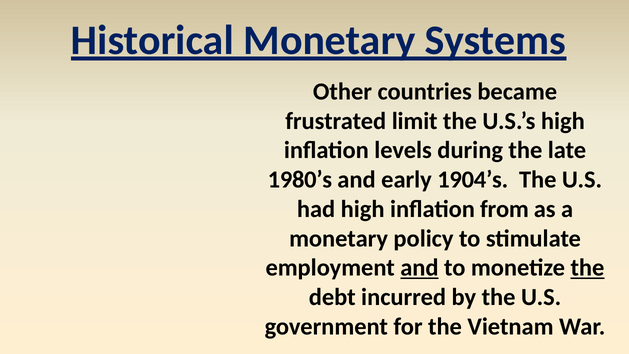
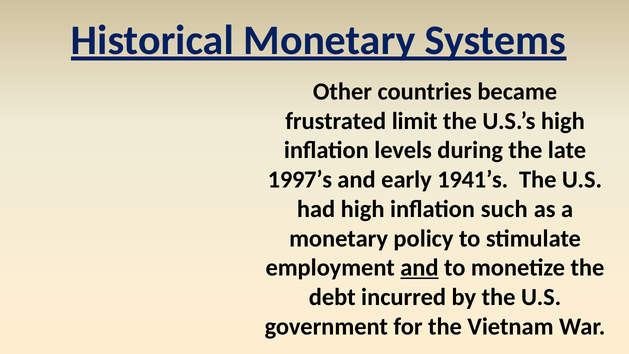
1980’s: 1980’s -> 1997’s (300, 180)
1904’s: 1904’s -> 1941’s (473, 180)
from: from -> such (504, 209)
the underline: present -> none (587, 268)
